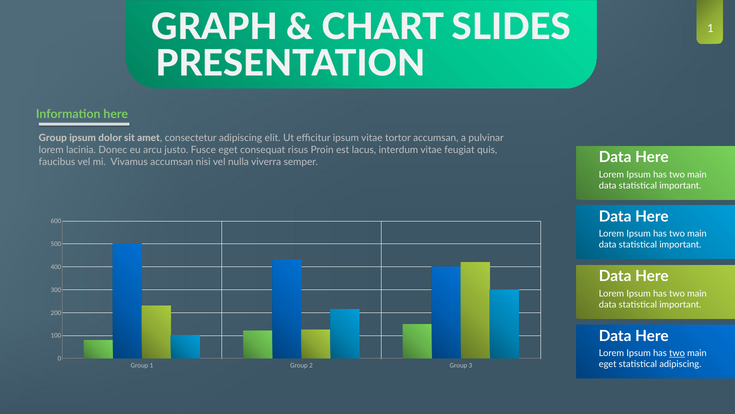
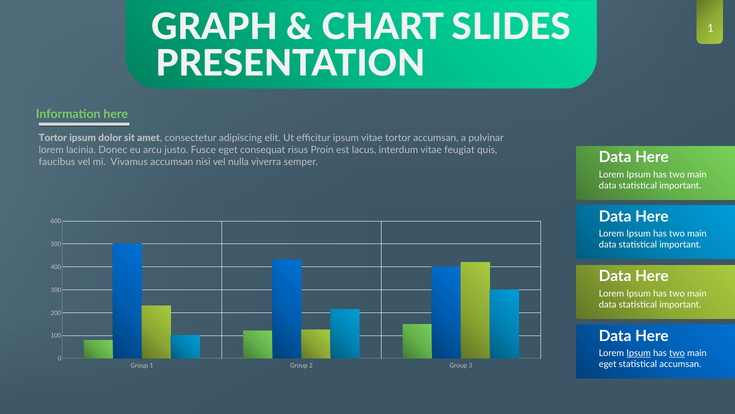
Group: Group -> Tortor (53, 138)
Ipsum underline: none -> present (639, 354)
statistical adipiscing: adipiscing -> accumsan (680, 365)
